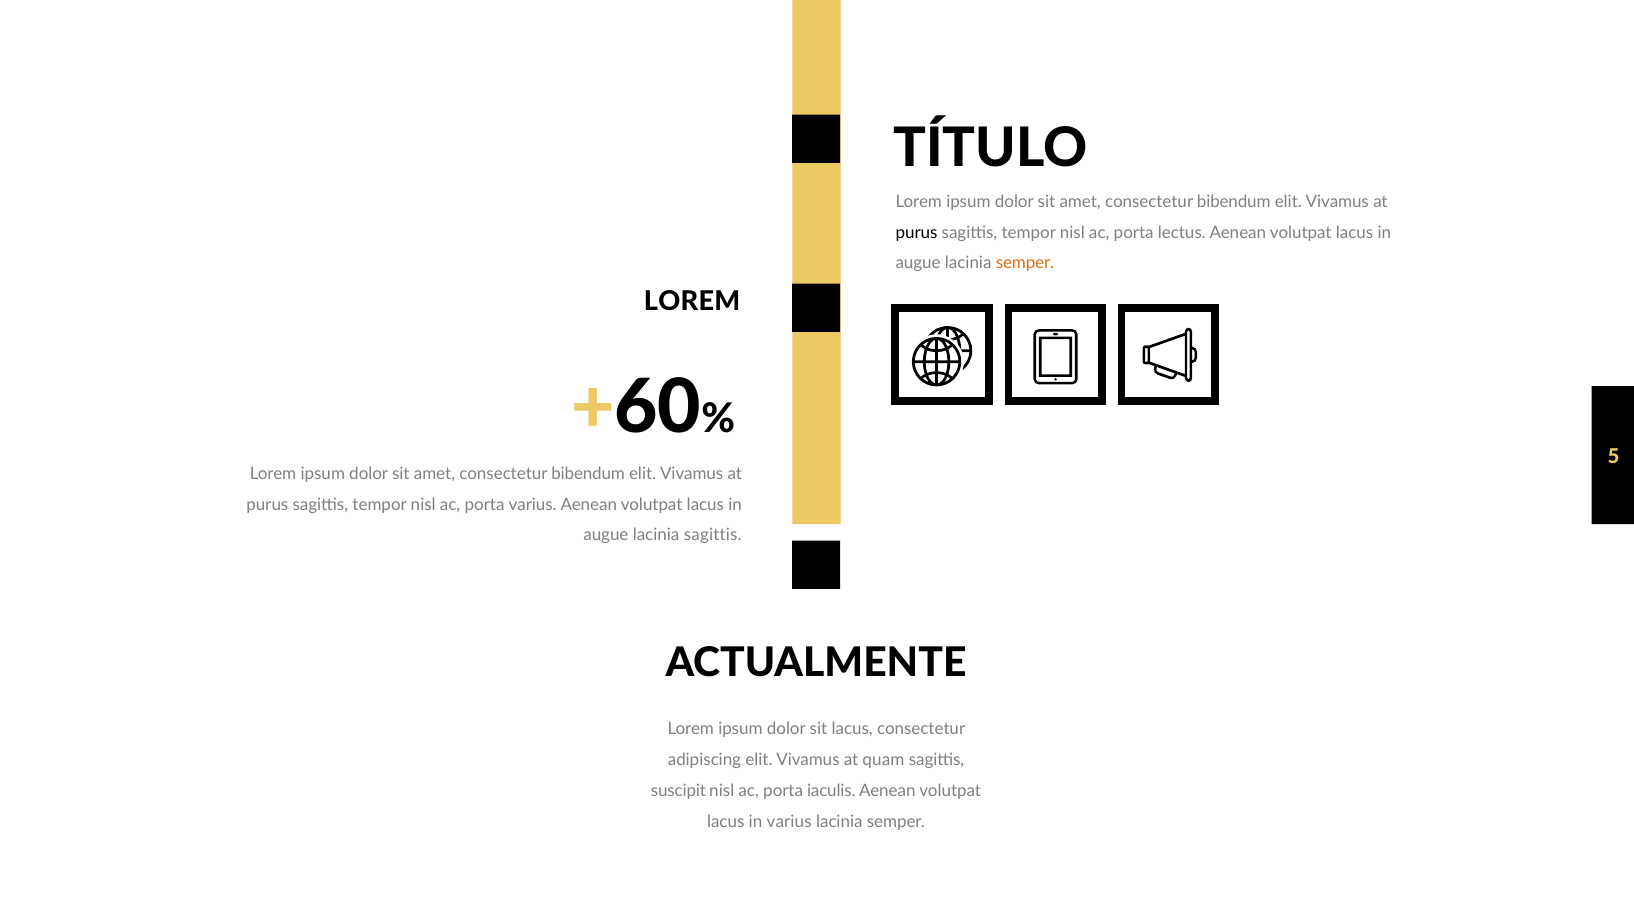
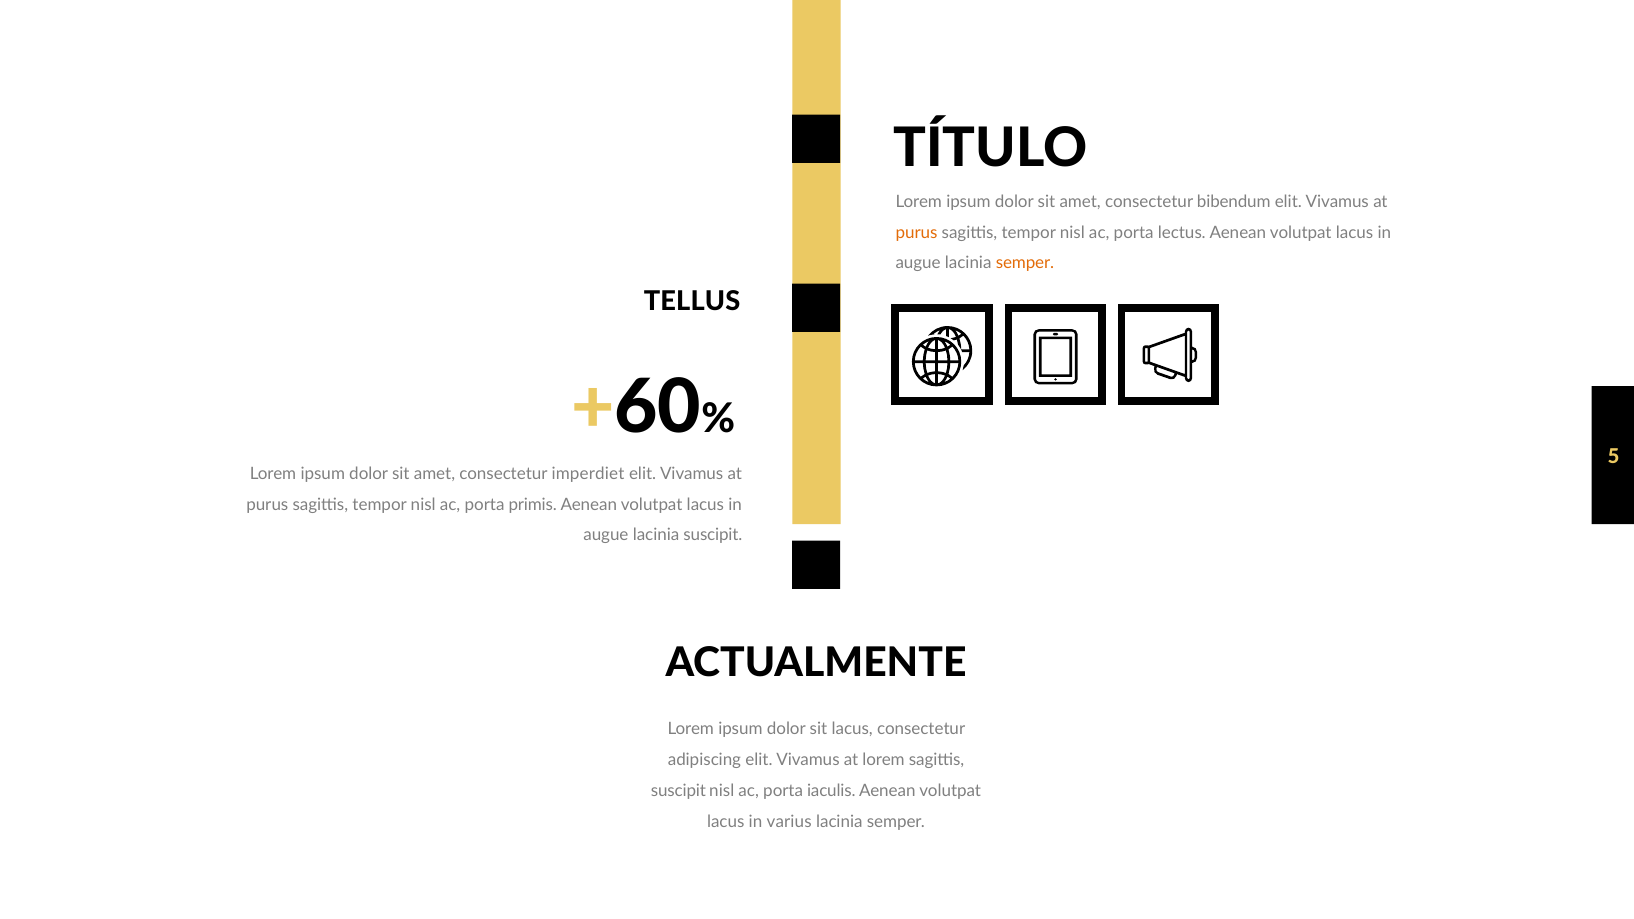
purus colour: black -> orange (917, 232)
LOREM: LOREM -> TELLUS (692, 301)
bibendum: bibendum -> imperdiet (588, 474)
porta varius: varius -> primis (533, 505)
lacinia sagittis: sagittis -> suscipit (713, 535)
at quam: quam -> lorem (884, 760)
